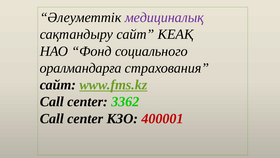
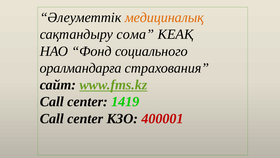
медициналық colour: purple -> orange (164, 17)
сақтандыру сайт: сайт -> сома (135, 34)
3362: 3362 -> 1419 (125, 101)
